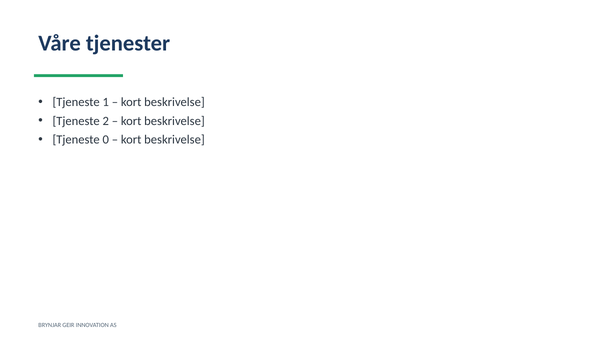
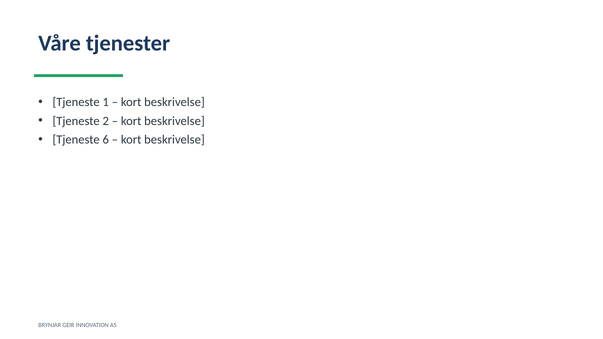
0: 0 -> 6 (106, 140)
